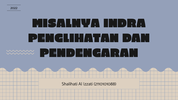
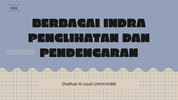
MISALNYA: MISALNYA -> BERBAGAI (66, 23)
